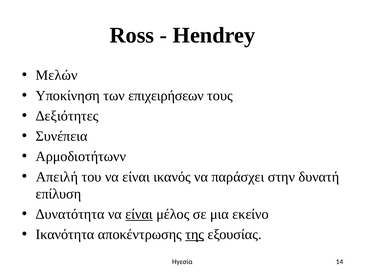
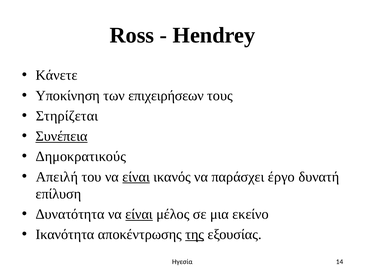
Μελών: Μελών -> Κάνετε (57, 75)
Δεξιότητες: Δεξιότητες -> Στηρίζεται (67, 116)
Συνέπεια underline: none -> present (62, 136)
Αρμοδιοτήτωνν: Αρμοδιοτήτωνν -> Δημοκρατικούς (81, 156)
είναι underline: none -> present (136, 177)
στην: στην -> έργο (281, 177)
